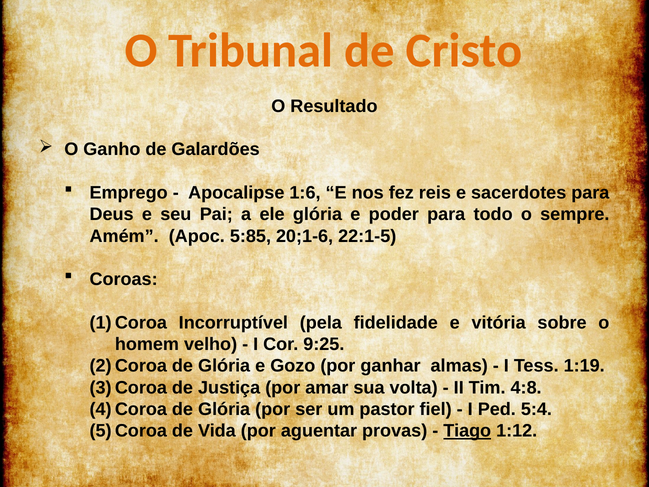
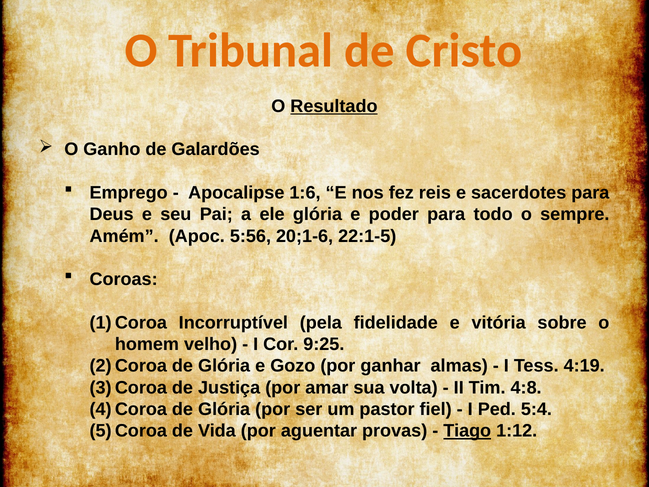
Resultado underline: none -> present (334, 106)
5:85: 5:85 -> 5:56 (250, 236)
1:19: 1:19 -> 4:19 (584, 366)
